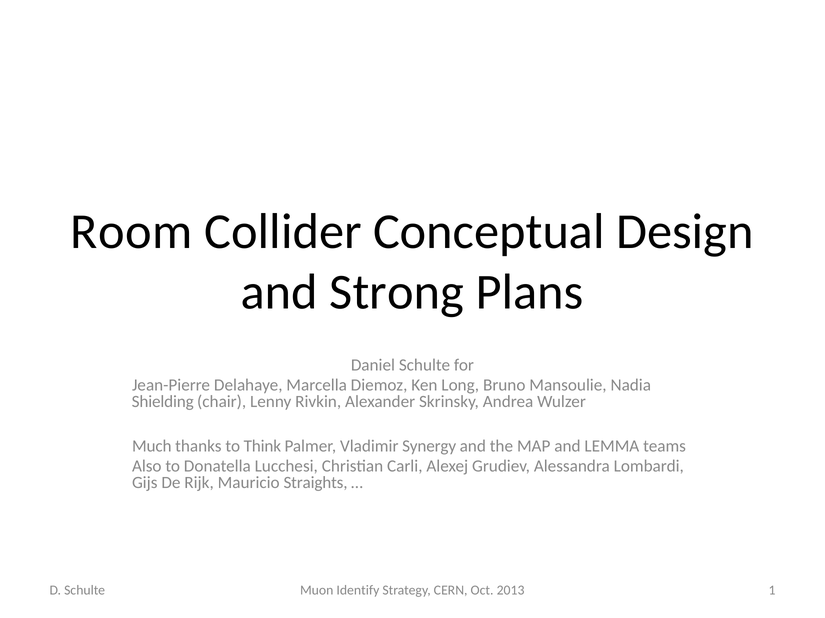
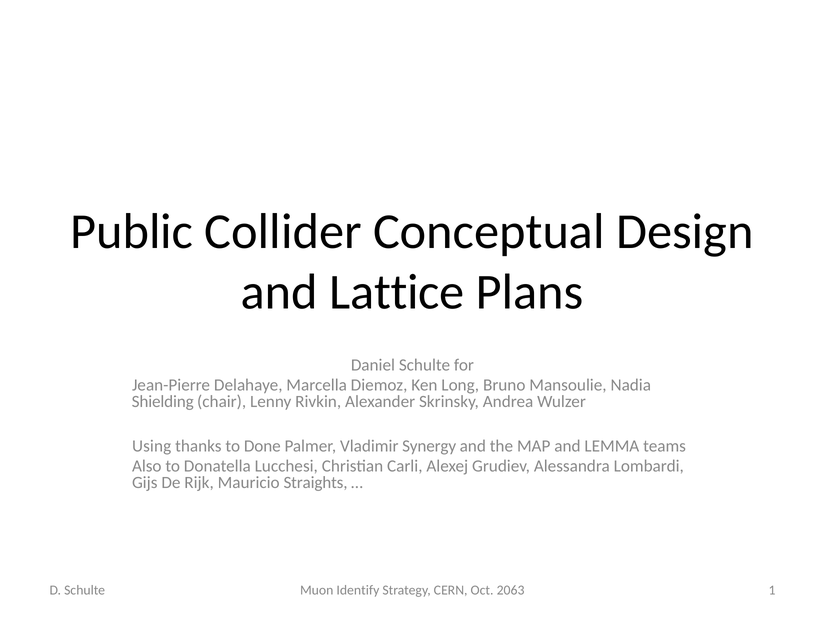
Room: Room -> Public (132, 232)
Strong: Strong -> Lattice (397, 292)
Much: Much -> Using (152, 447)
Think: Think -> Done (262, 447)
2013: 2013 -> 2063 (511, 591)
